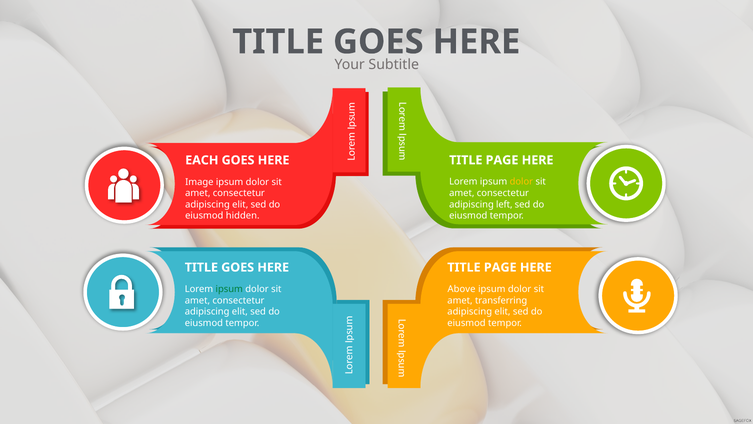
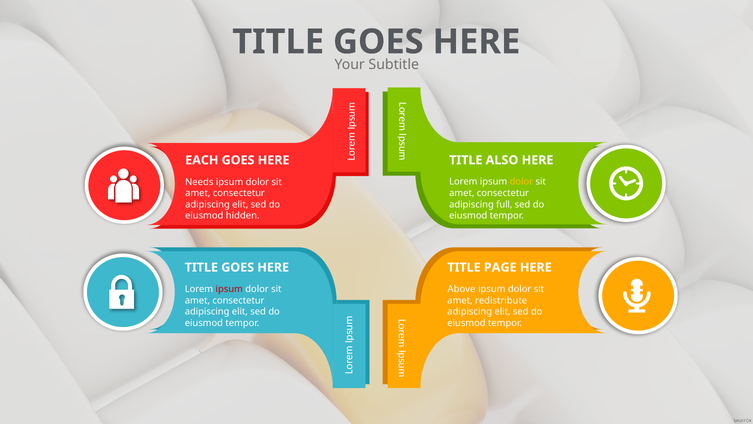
PAGE: PAGE -> ALSO (502, 160)
Image: Image -> Needs (199, 182)
left: left -> full (504, 204)
ipsum colour: green -> red (229, 289)
transferring: transferring -> redistribute (501, 300)
